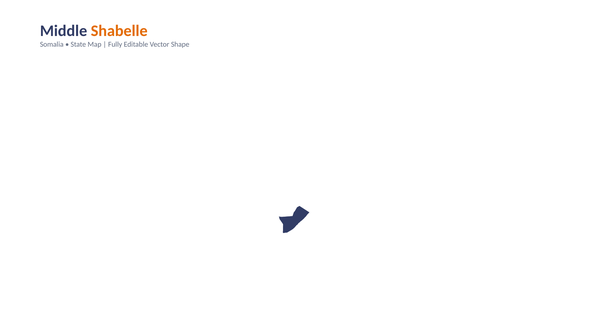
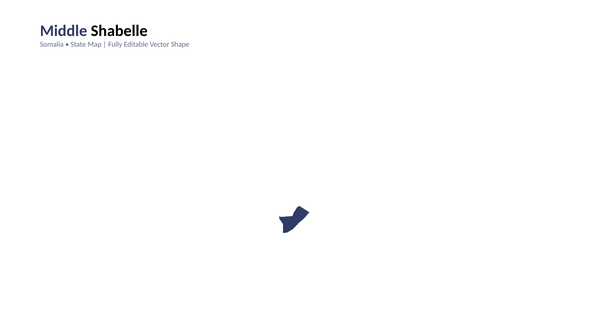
Shabelle colour: orange -> black (119, 31)
